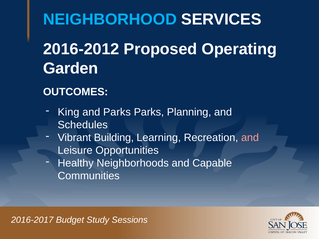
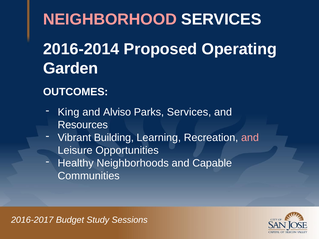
NEIGHBORHOOD colour: light blue -> pink (110, 19)
2016-2012: 2016-2012 -> 2016-2014 (81, 49)
and Parks: Parks -> Alviso (117, 112)
Parks Planning: Planning -> Services (189, 112)
Schedules: Schedules -> Resources (83, 125)
